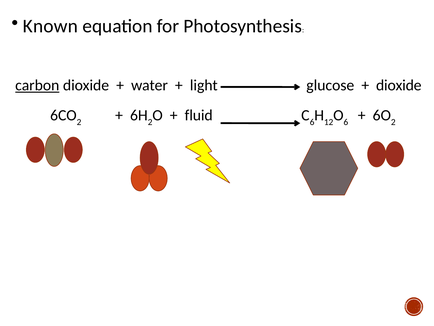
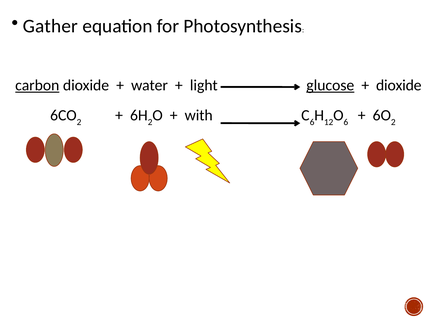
Known: Known -> Gather (50, 26)
glucose underline: none -> present (330, 85)
fluid: fluid -> with (199, 115)
